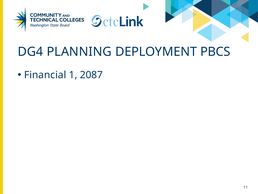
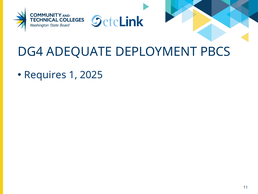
PLANNING: PLANNING -> ADEQUATE (79, 52)
Financial: Financial -> Requires (45, 75)
2087: 2087 -> 2025 (91, 75)
